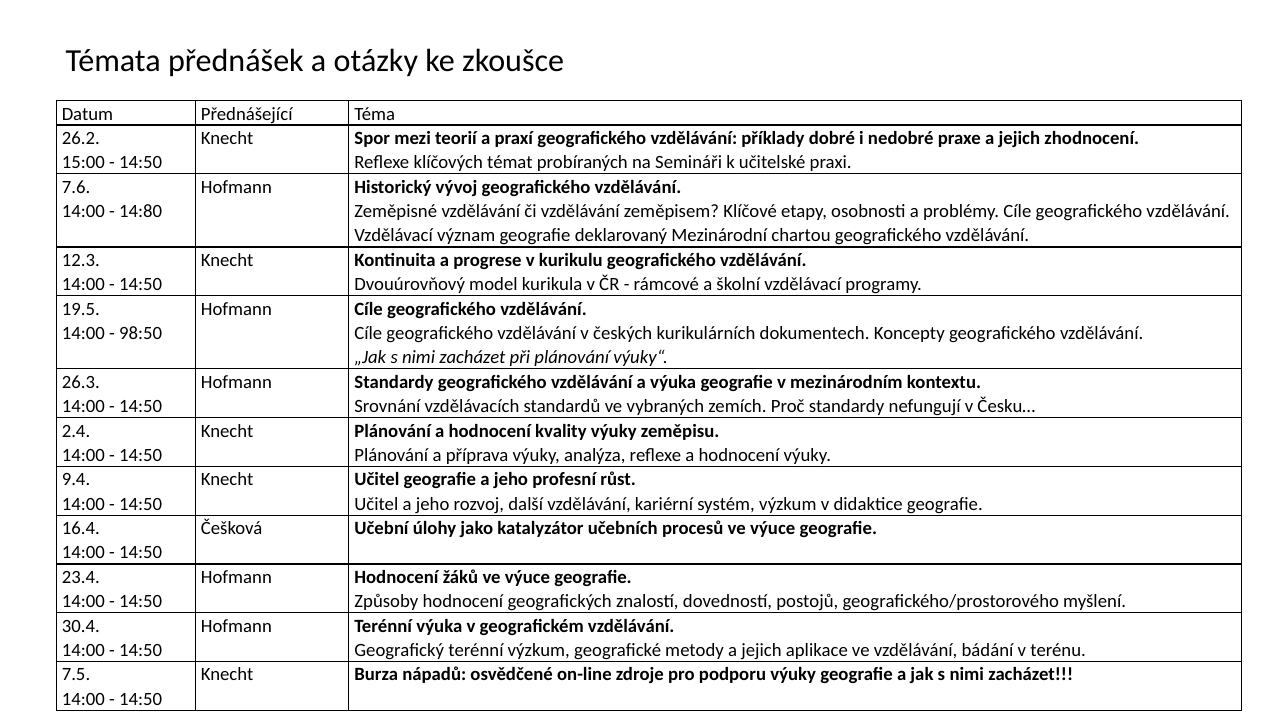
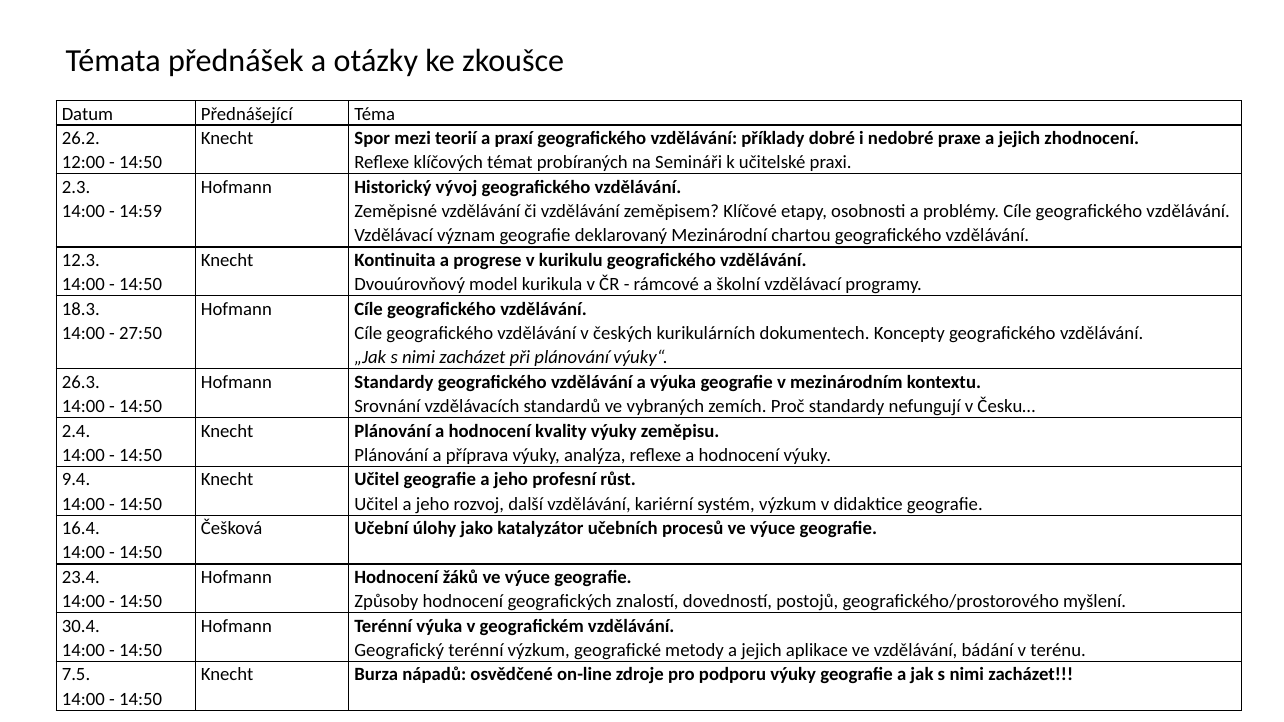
15:00: 15:00 -> 12:00 (83, 163)
7.6: 7.6 -> 2.3 (76, 187)
14:80: 14:80 -> 14:59 (141, 211)
19.5: 19.5 -> 18.3 (81, 309)
98:50: 98:50 -> 27:50 (141, 333)
